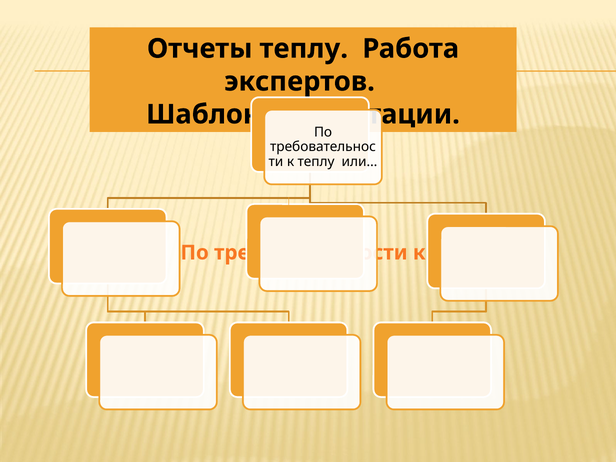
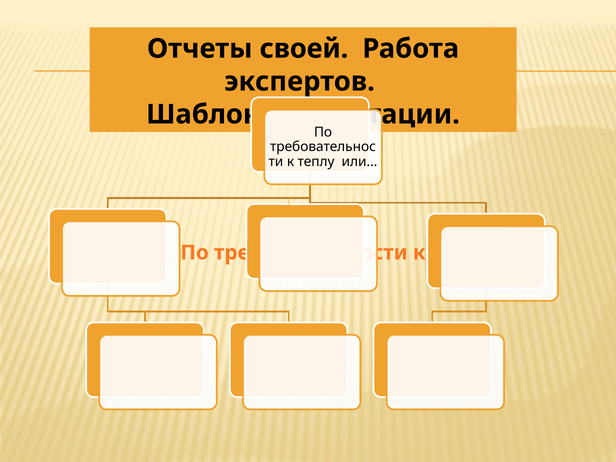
Отчеты теплу: теплу -> своей (304, 49)
